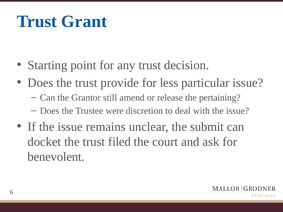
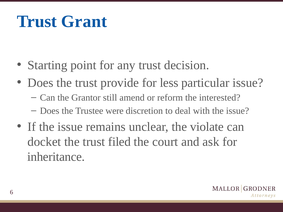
release: release -> reform (170, 98)
pertaining: pertaining -> interested (220, 98)
submit: submit -> violate (207, 127)
benevolent: benevolent -> inheritance (56, 157)
